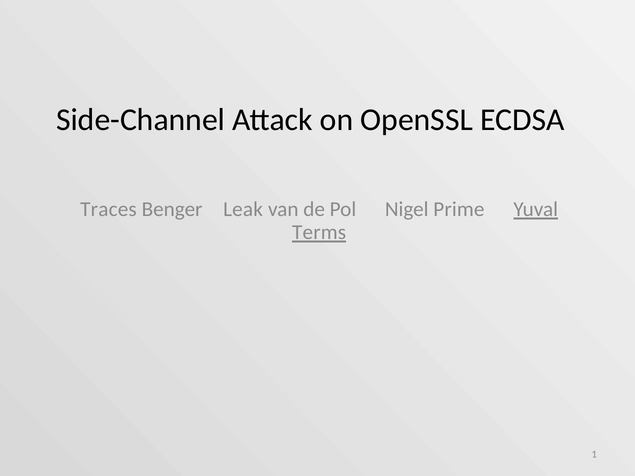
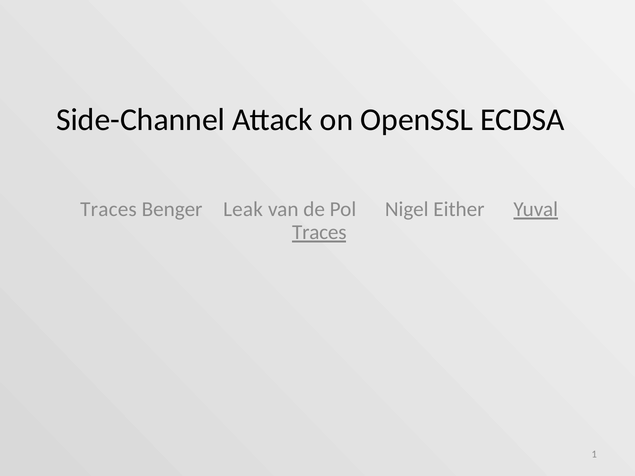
Prime: Prime -> Either (459, 209)
Terms: Terms -> Traces (319, 232)
